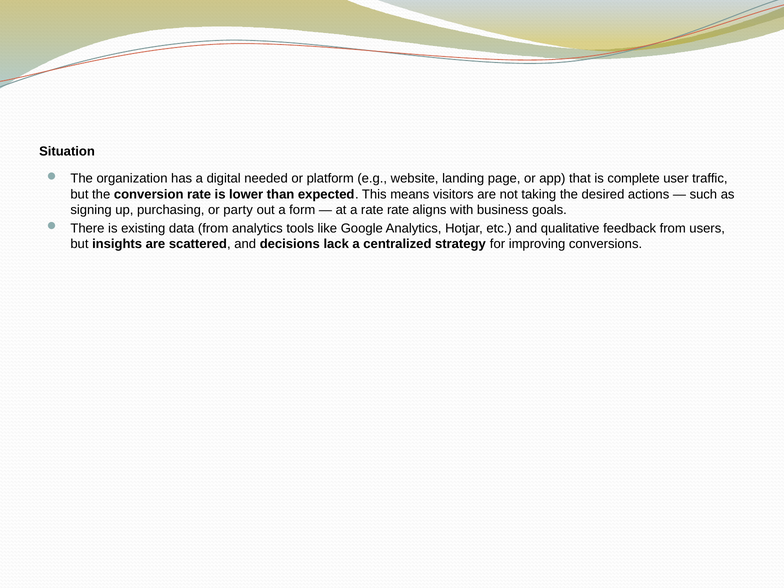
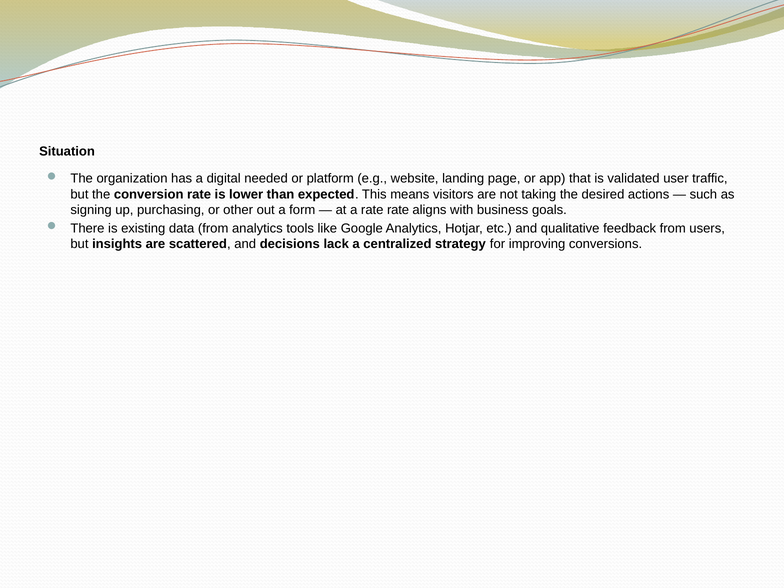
complete: complete -> validated (634, 179)
party: party -> other (238, 210)
